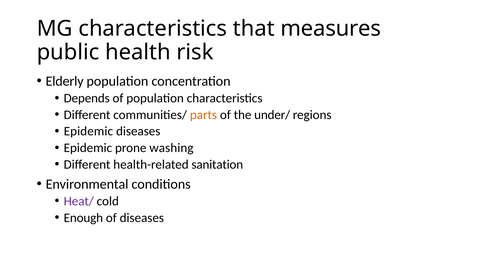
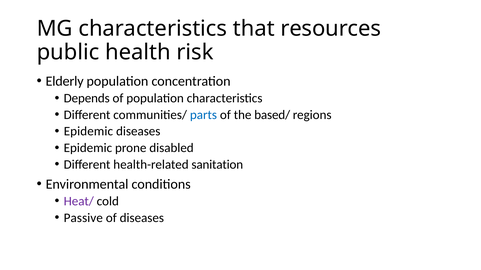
measures: measures -> resources (331, 29)
parts colour: orange -> blue (203, 115)
under/: under/ -> based/ (272, 115)
washing: washing -> disabled (172, 148)
Enough: Enough -> Passive (83, 218)
